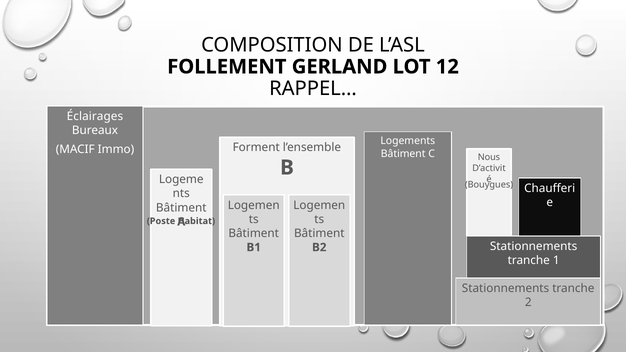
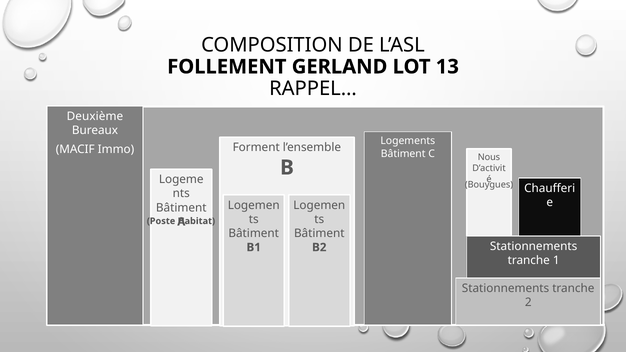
12: 12 -> 13 (447, 67)
Éclairages: Éclairages -> Deuxième (95, 116)
